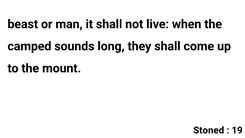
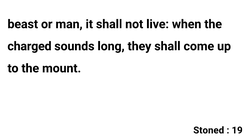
camped: camped -> charged (29, 46)
